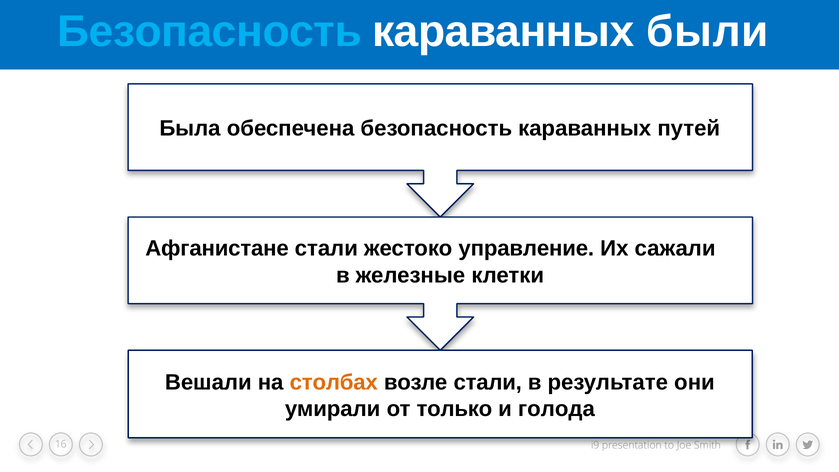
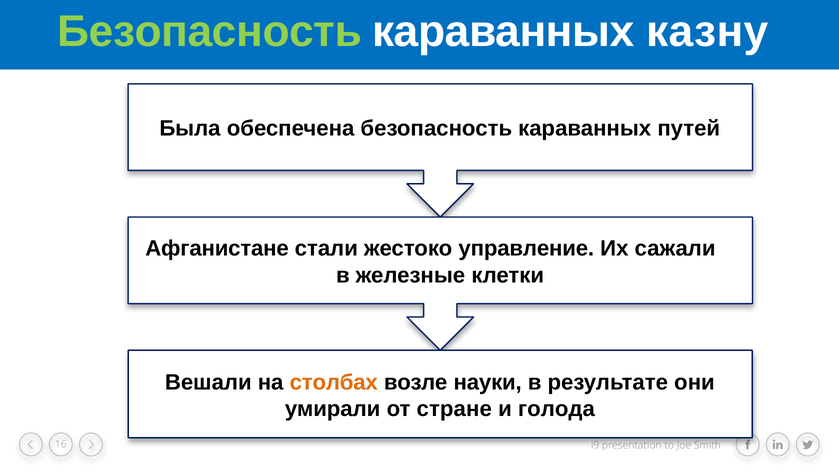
Безопасность colour: light blue -> light green (210, 32)
были: были -> казну (707, 32)
возле стали: стали -> науки (488, 382)
только: только -> стране (454, 409)
